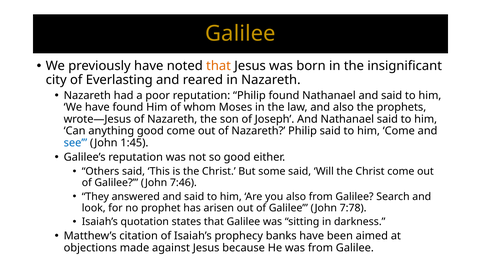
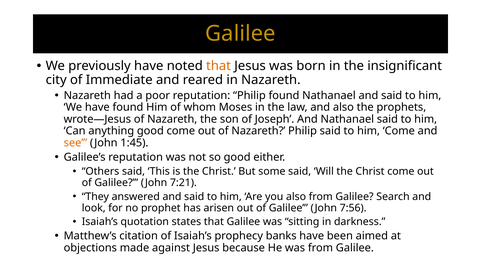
Everlasting: Everlasting -> Immediate (119, 80)
see colour: blue -> orange (75, 143)
7:46: 7:46 -> 7:21 (183, 183)
7:78: 7:78 -> 7:56 (353, 208)
